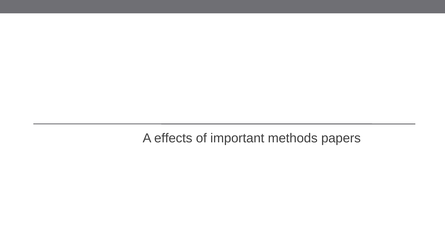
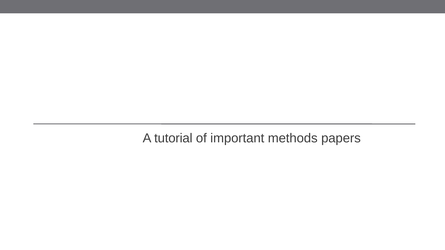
effects: effects -> tutorial (173, 138)
